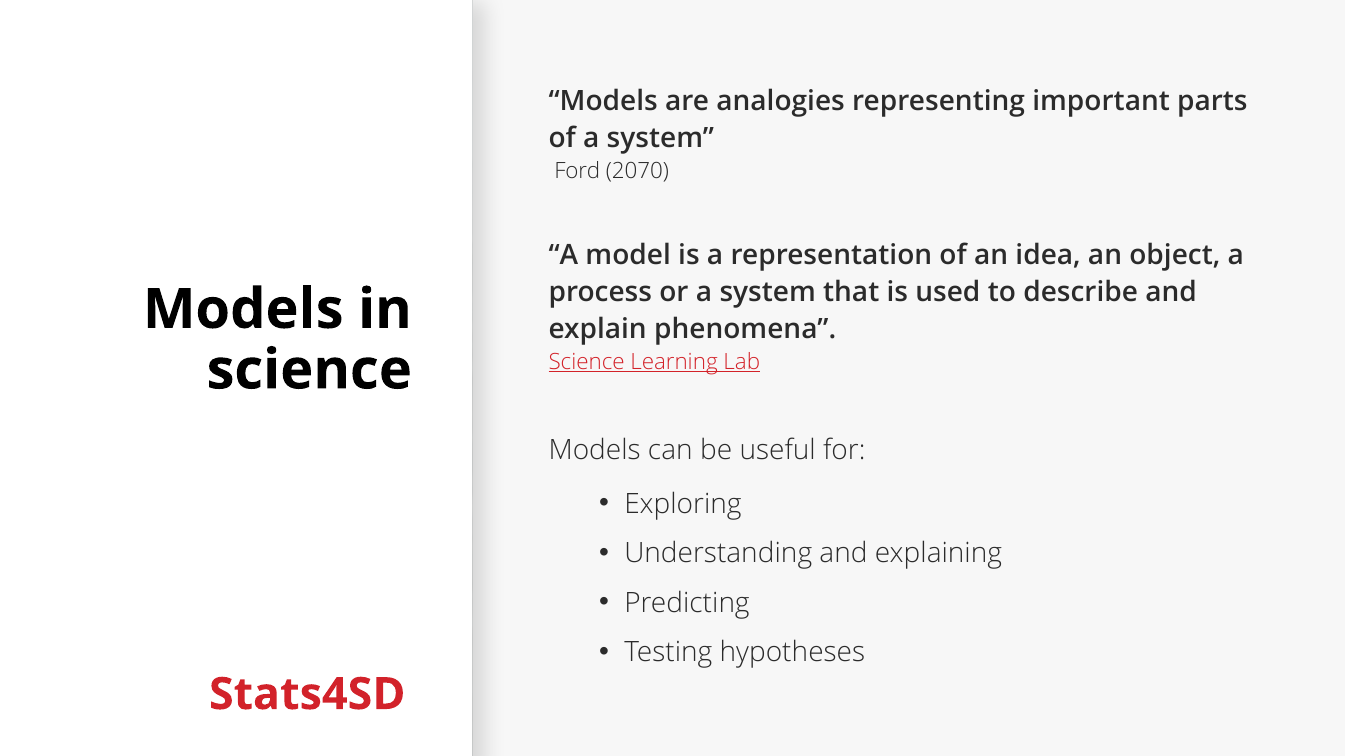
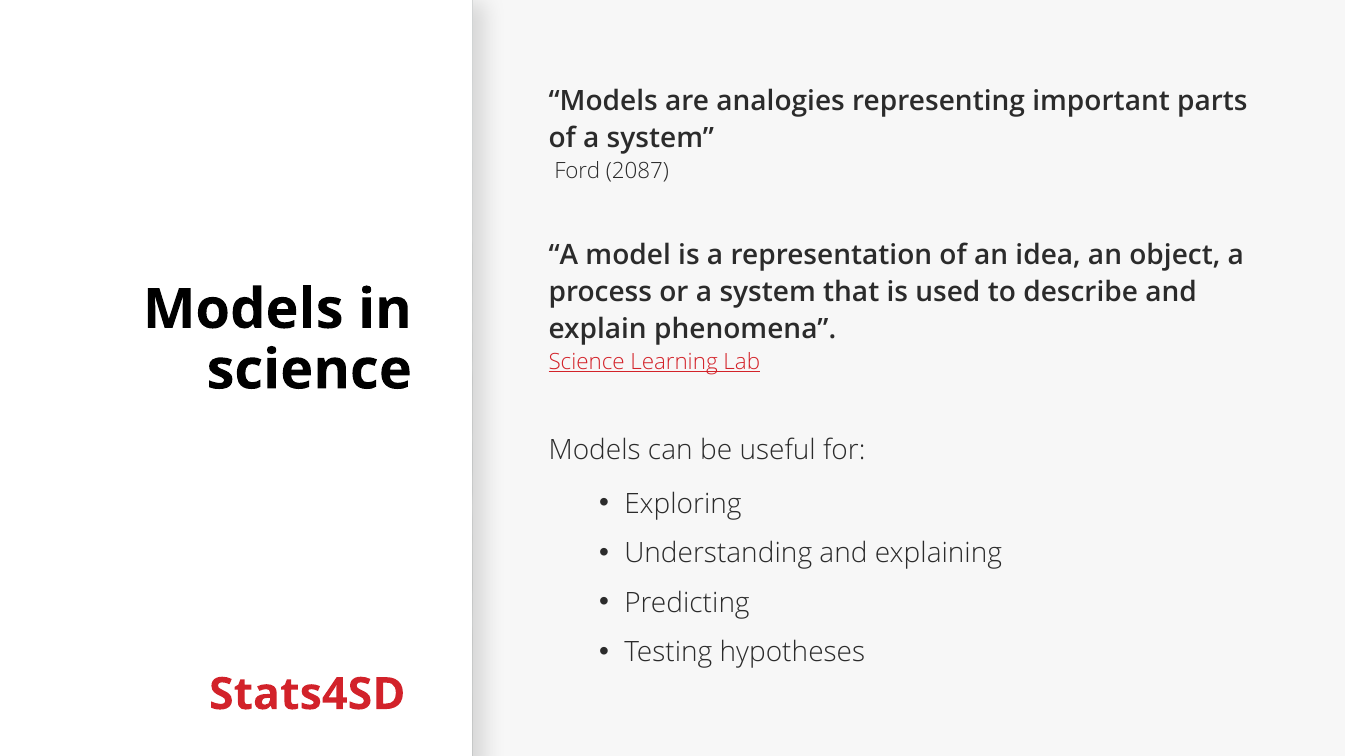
2070: 2070 -> 2087 (637, 171)
